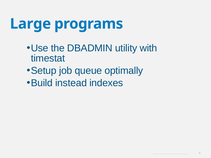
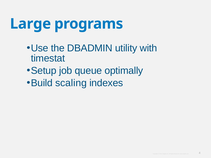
instead: instead -> scaling (71, 83)
